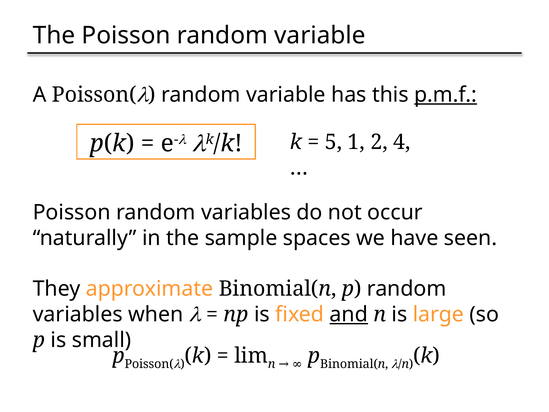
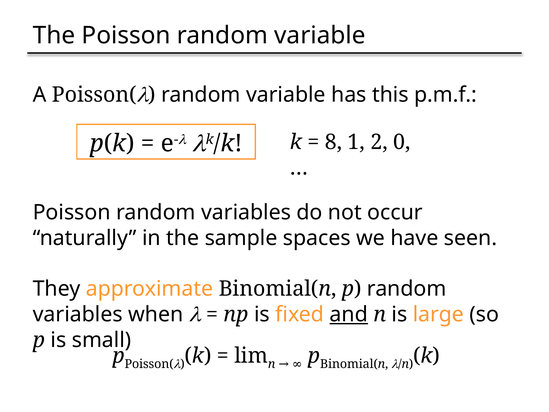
p.m.f underline: present -> none (446, 95)
5: 5 -> 8 (333, 142)
4: 4 -> 0 (402, 142)
